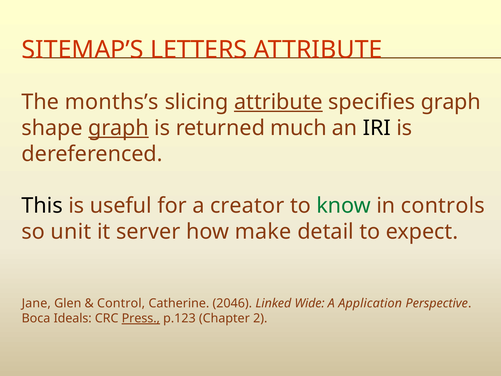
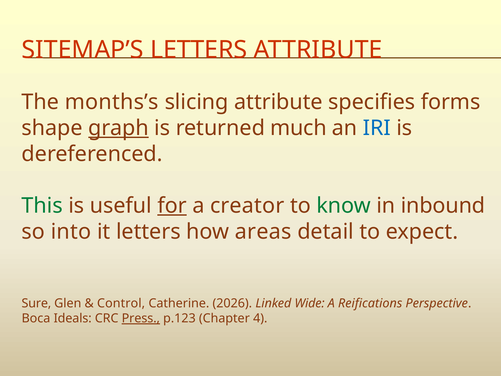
attribute underline: present -> none (278, 102)
specifies graph: graph -> forms (451, 102)
IRI colour: black -> blue (377, 128)
This colour: black -> green (42, 206)
for underline: none -> present (172, 206)
controls: controls -> inbound (443, 206)
unit: unit -> into (71, 232)
it server: server -> letters (148, 232)
make: make -> areas (263, 232)
Jane: Jane -> Sure (36, 303)
2046: 2046 -> 2026 (232, 303)
Application: Application -> Reifications (370, 303)
2: 2 -> 4 (260, 318)
